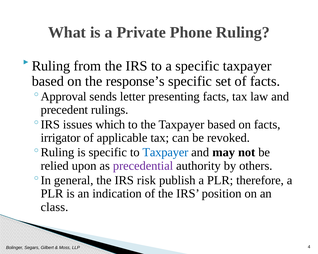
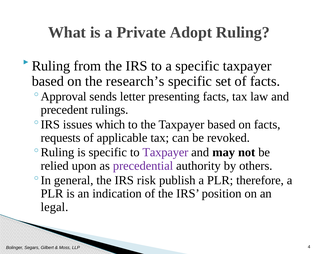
Phone: Phone -> Adopt (191, 33)
response’s: response’s -> research’s (135, 81)
irrigator: irrigator -> requests (61, 138)
Taxpayer colour: blue -> purple (165, 153)
class: class -> legal (54, 207)
